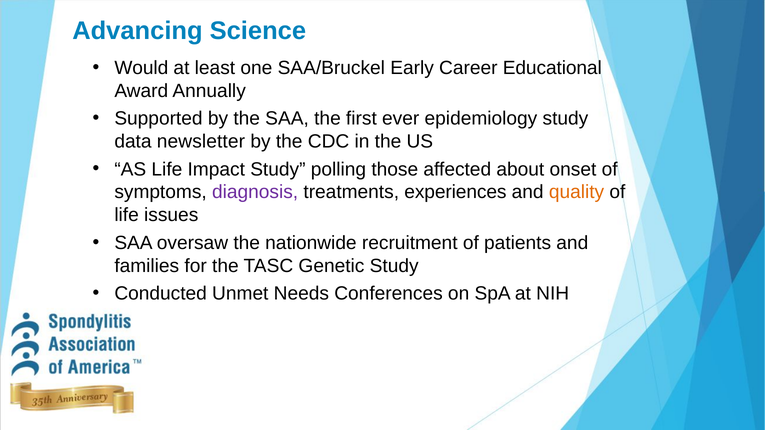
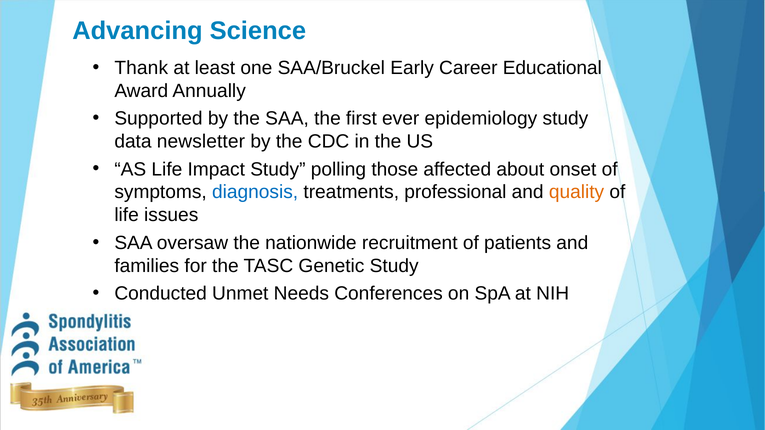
Would: Would -> Thank (141, 68)
diagnosis colour: purple -> blue (255, 192)
experiences: experiences -> professional (455, 192)
